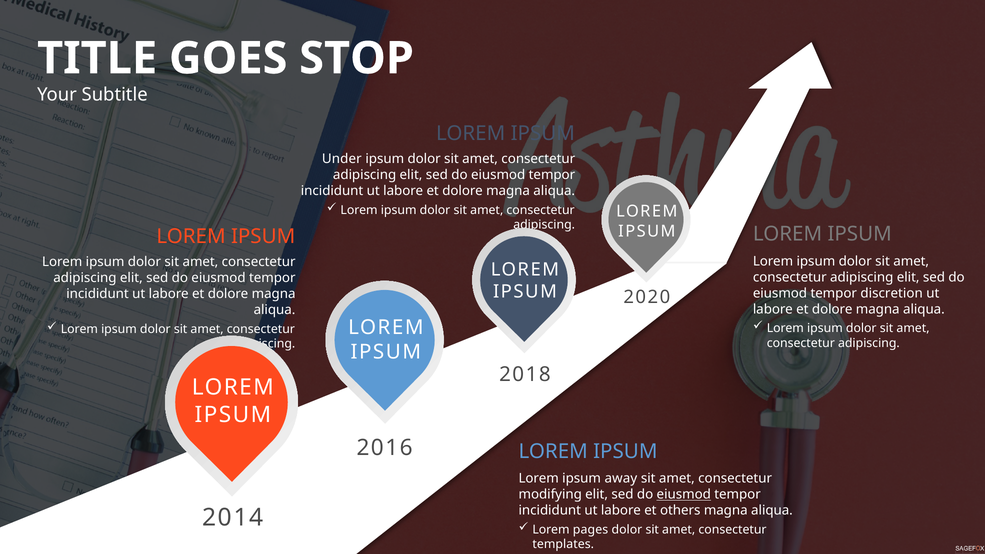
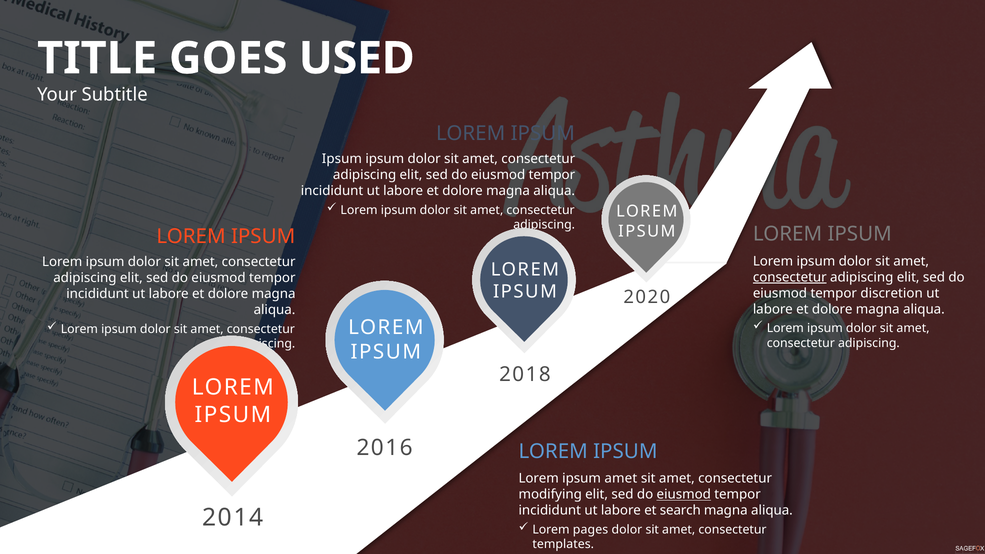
STOP: STOP -> USED (357, 58)
Under: Under -> Ipsum (342, 159)
consectetur underline: none -> present (790, 277)
ipsum away: away -> amet (621, 479)
others: others -> search (680, 511)
